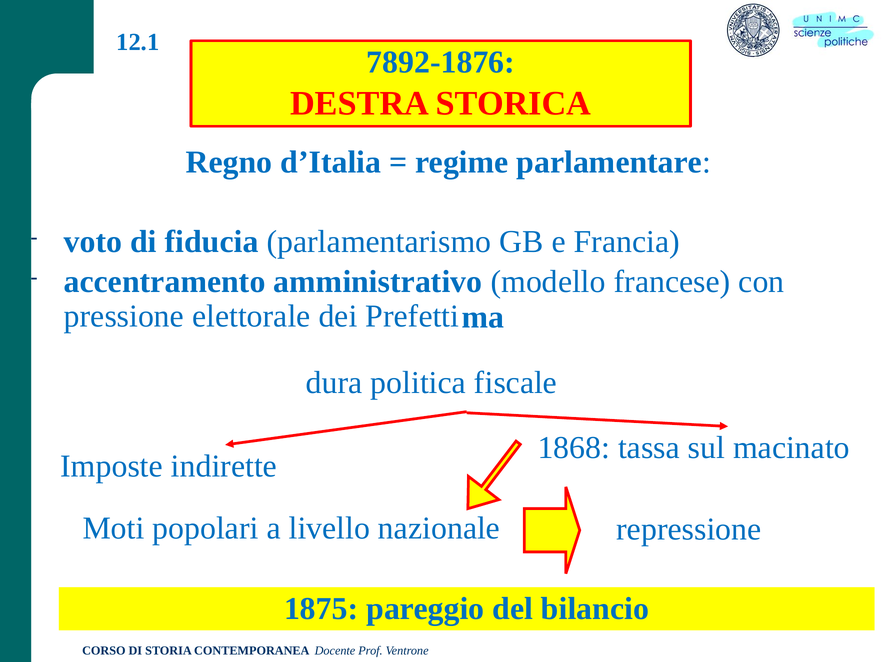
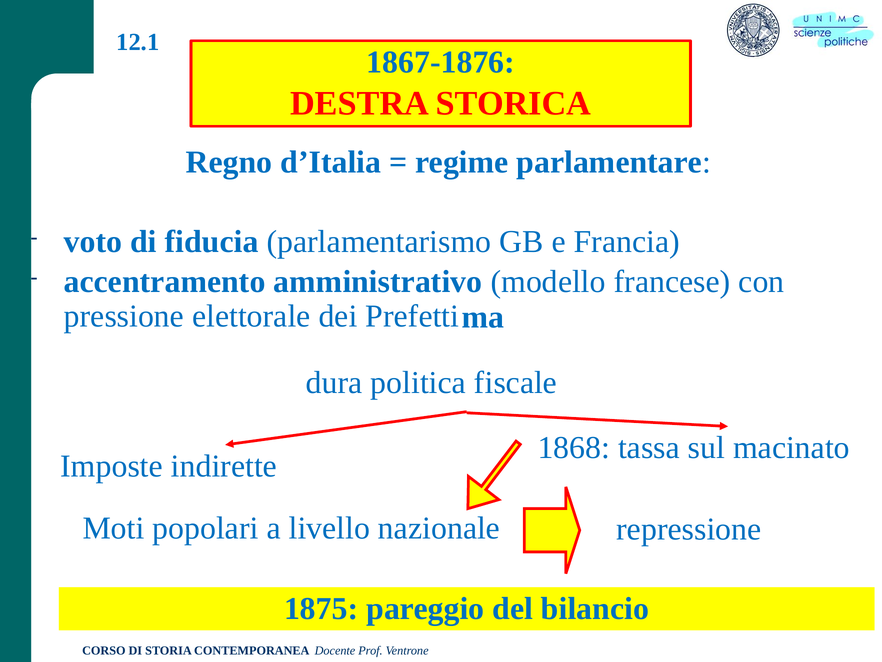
7892-1876: 7892-1876 -> 1867-1876 (441, 62)
